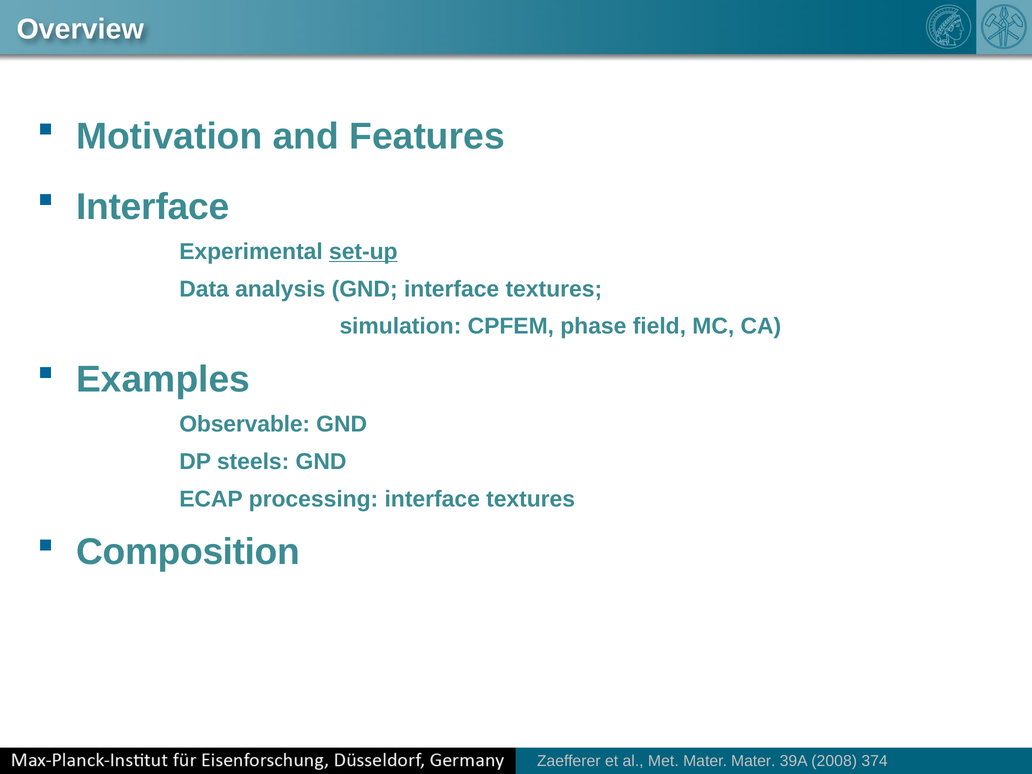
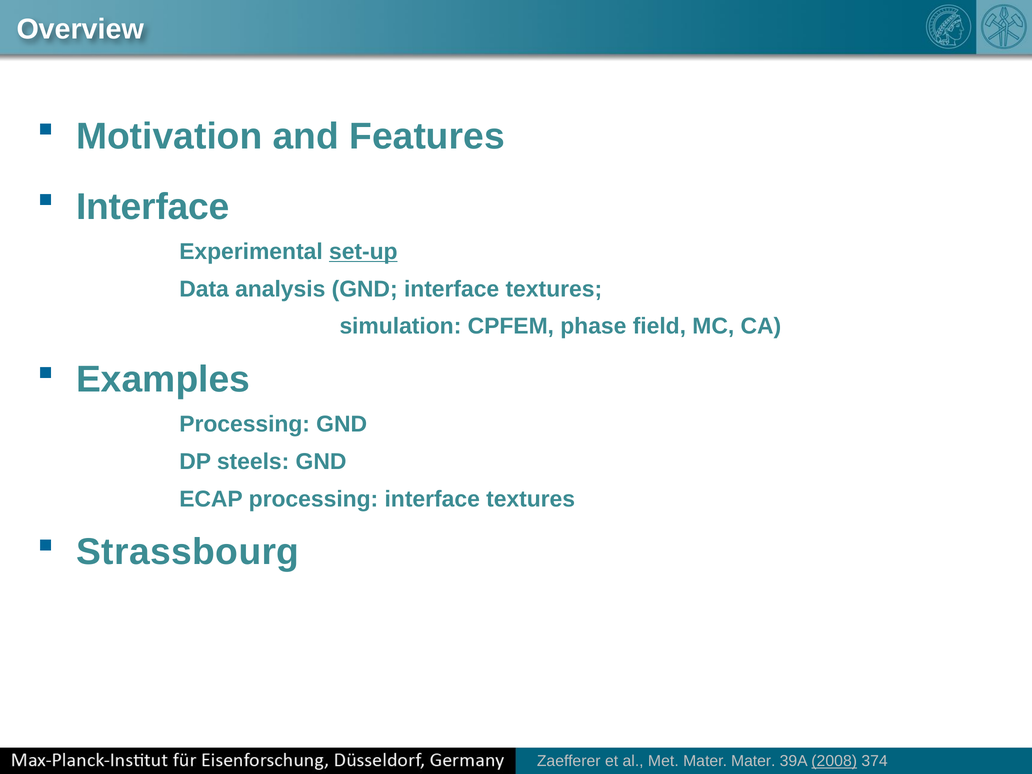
Observable: Observable -> Processing (245, 424)
Composition: Composition -> Strassbourg (188, 552)
2008 underline: none -> present (834, 761)
